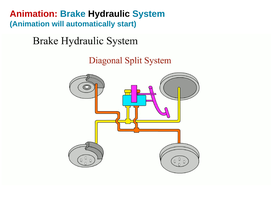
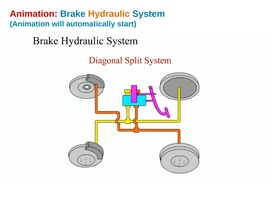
Hydraulic colour: black -> orange (109, 14)
